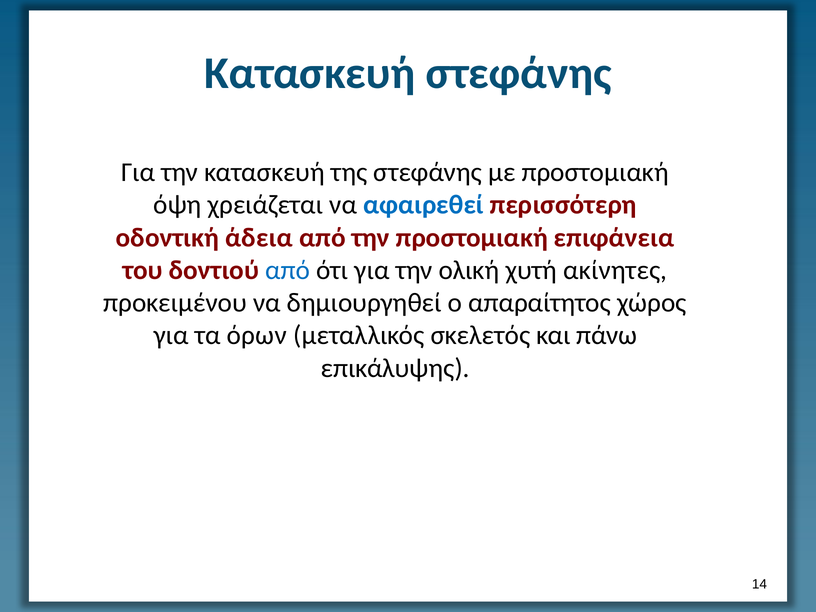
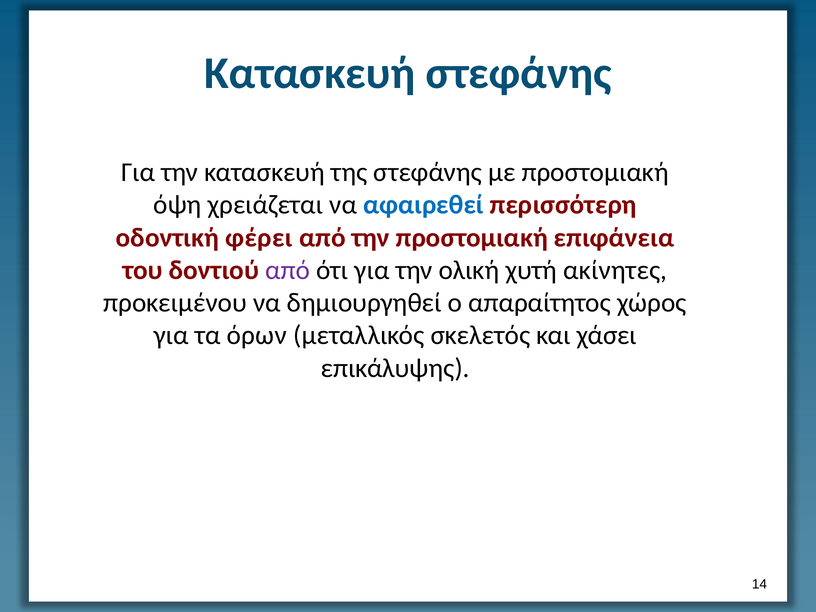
άδεια: άδεια -> φέρει (259, 238)
από colour: blue -> purple (288, 270)
πάνω: πάνω -> χάσει (607, 336)
